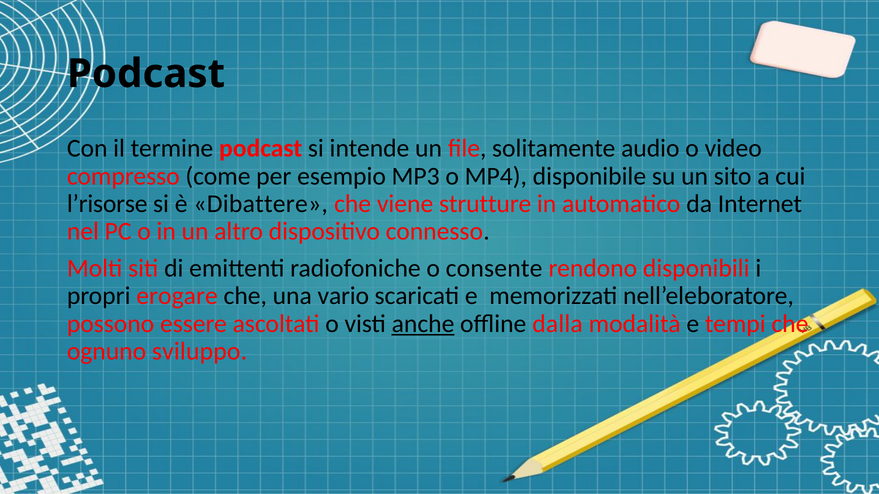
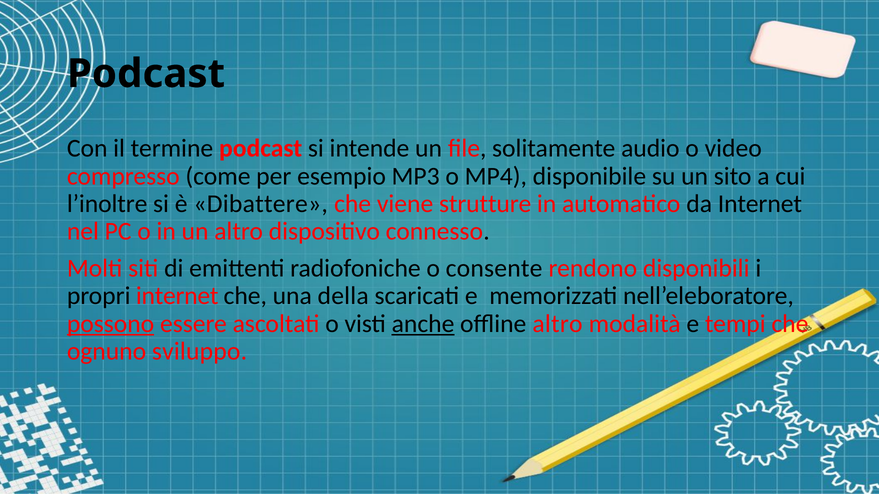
l’risorse: l’risorse -> l’inoltre (107, 204)
propri erogare: erogare -> internet (177, 296)
vario: vario -> della (343, 296)
possono underline: none -> present (111, 324)
offline dalla: dalla -> altro (558, 324)
